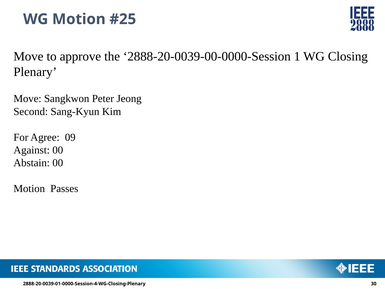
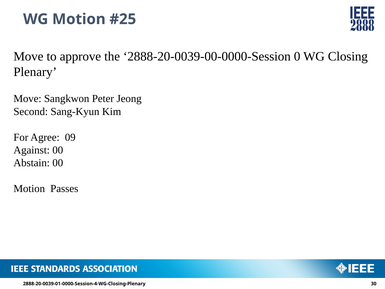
1: 1 -> 0 (297, 56)
